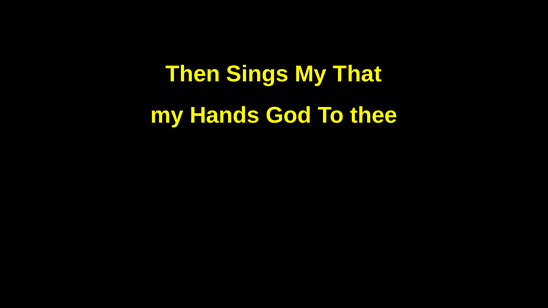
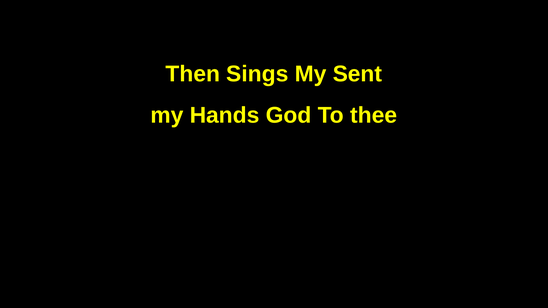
That: That -> Sent (357, 74)
